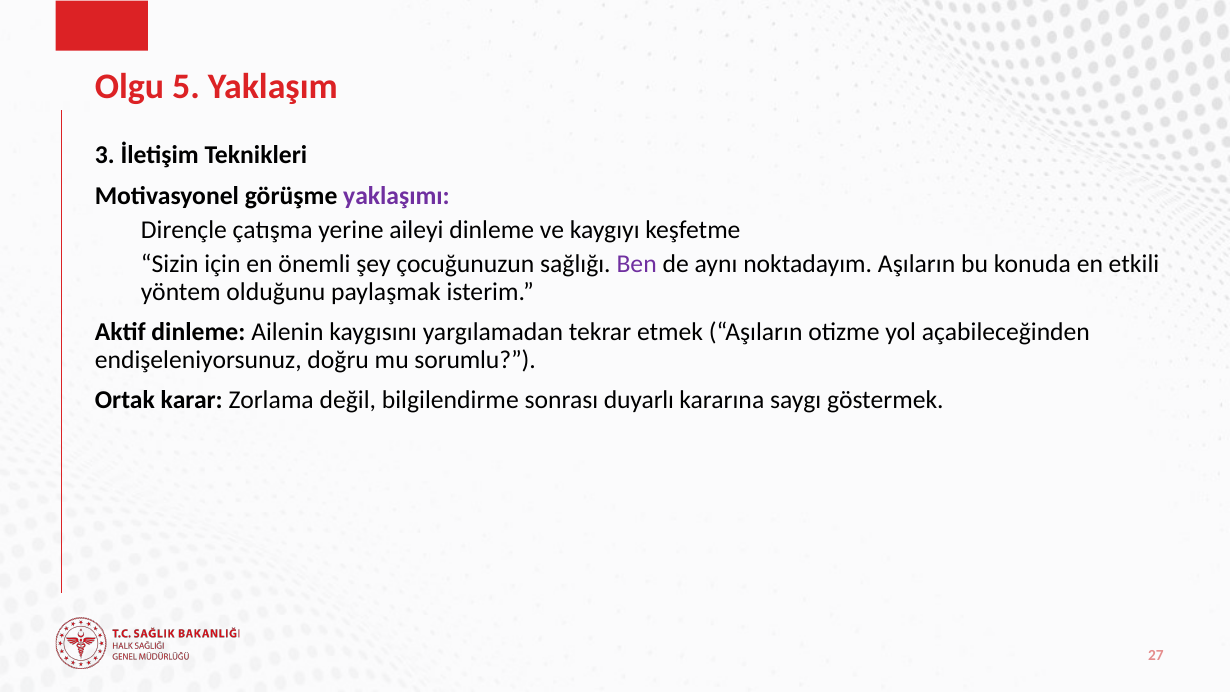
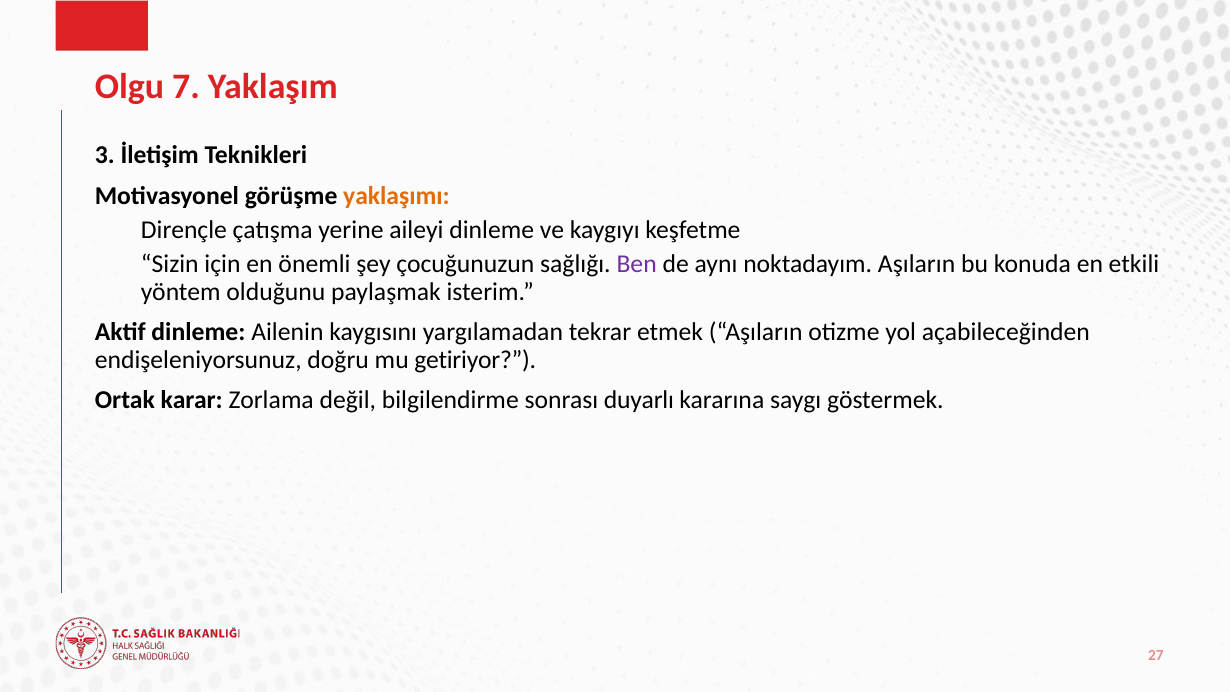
5: 5 -> 7 (186, 86)
yaklaşımı colour: purple -> orange (396, 196)
sorumlu: sorumlu -> getiriyor (475, 360)
